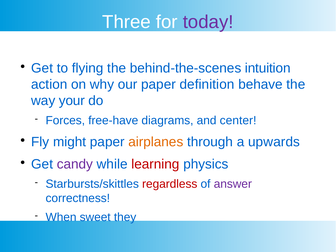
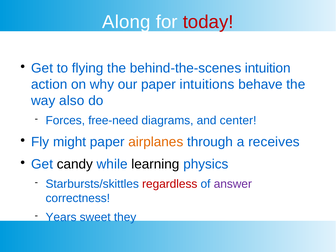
Three: Three -> Along (126, 22)
today colour: purple -> red (208, 22)
definition: definition -> intuitions (207, 84)
your: your -> also (72, 101)
free-have: free-have -> free-need (113, 120)
upwards: upwards -> receives (274, 142)
candy colour: purple -> black (75, 164)
learning colour: red -> black (155, 164)
When: When -> Years (61, 217)
